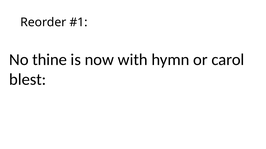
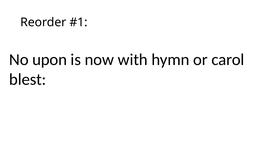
thine: thine -> upon (50, 60)
